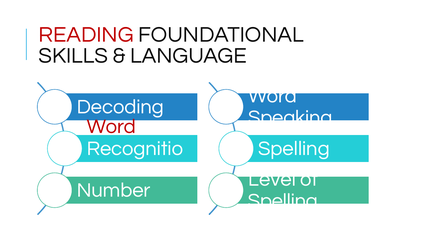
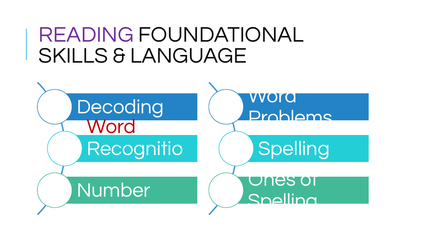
READING colour: red -> purple (86, 35)
Speaking: Speaking -> Problems (290, 117)
Level: Level -> Ones (272, 179)
